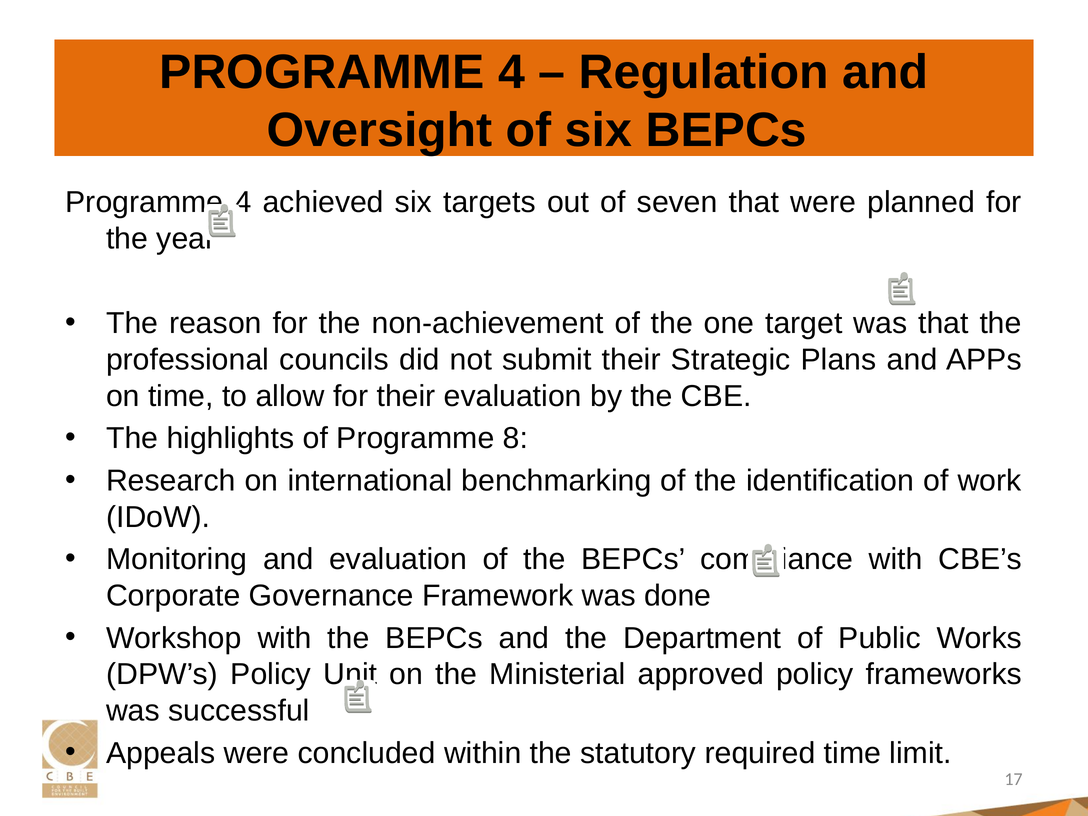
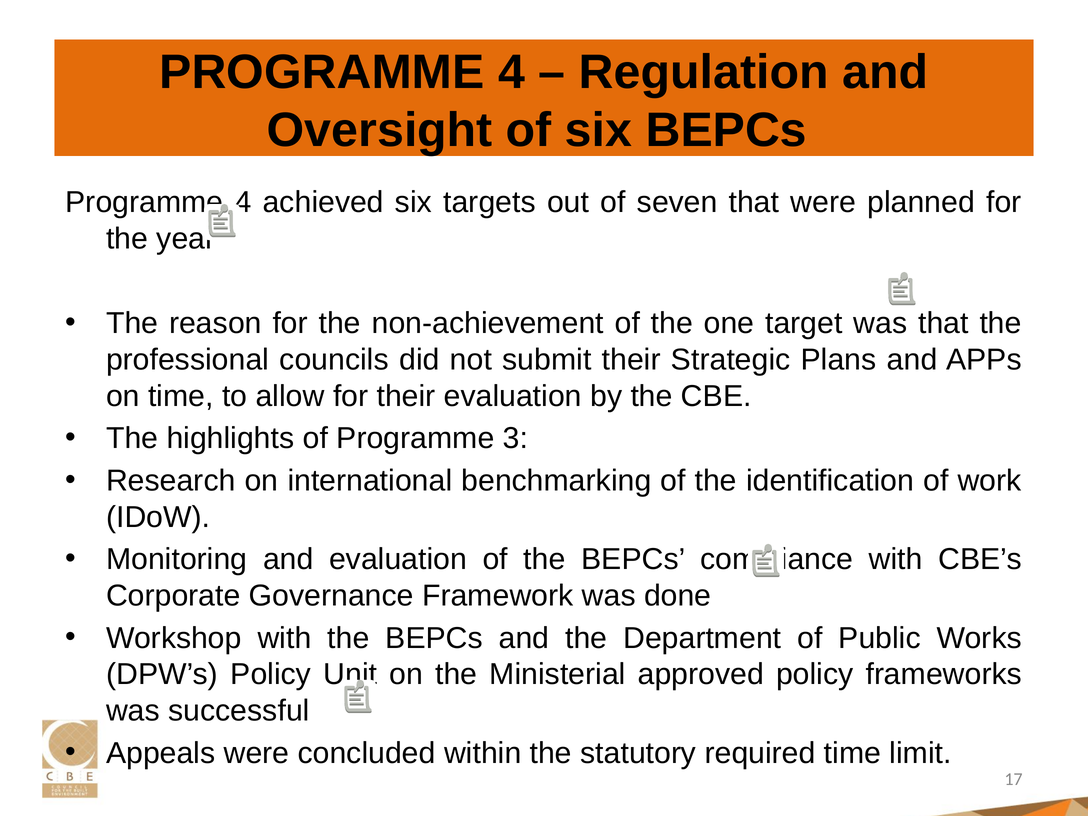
8: 8 -> 3 (515, 438)
